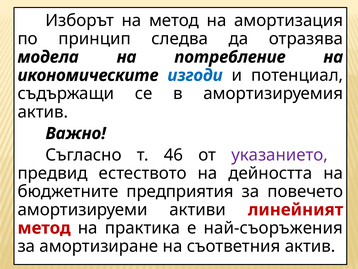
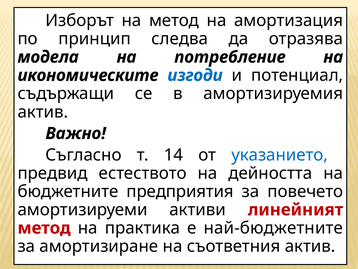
46: 46 -> 14 (173, 155)
указанието colour: purple -> blue (280, 155)
най-съоръжения: най-съоръжения -> най-бюджетните (273, 228)
